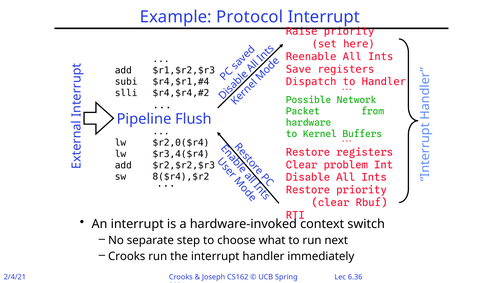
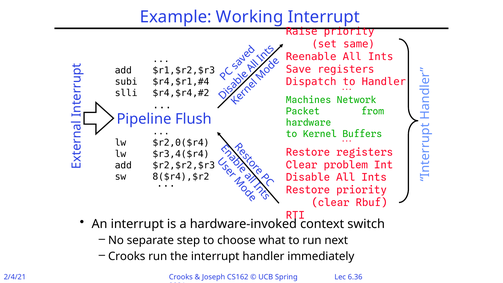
Protocol: Protocol -> Working (250, 17)
here: here -> same (359, 44)
Possible: Possible -> Machines (308, 100)
